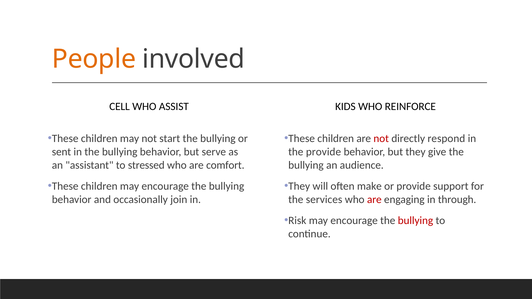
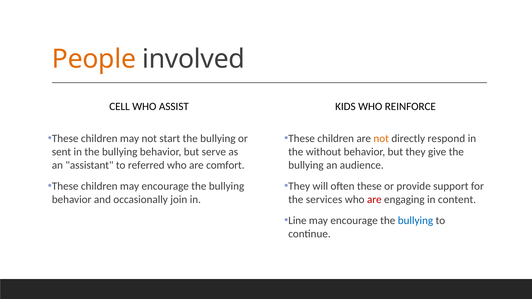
not colour: red -> orange (381, 139)
the provide: provide -> without (324, 152)
stressed: stressed -> referred (146, 165)
often make: make -> these (369, 186)
through: through -> content (457, 200)
Risk: Risk -> Line (297, 221)
bullying colour: red -> blue (415, 221)
